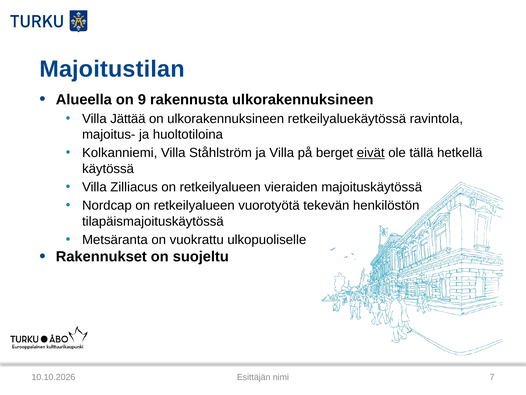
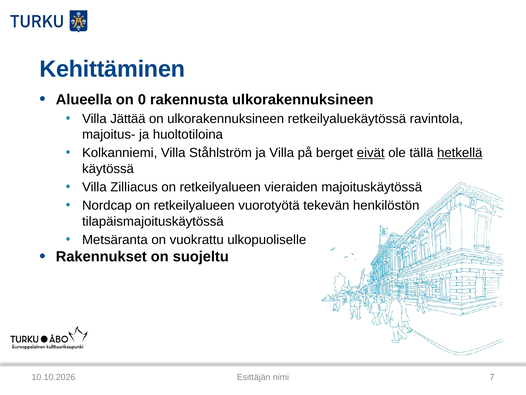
Majoitustilan: Majoitustilan -> Kehittäminen (112, 69)
9: 9 -> 0 (142, 99)
hetkellä underline: none -> present (460, 153)
